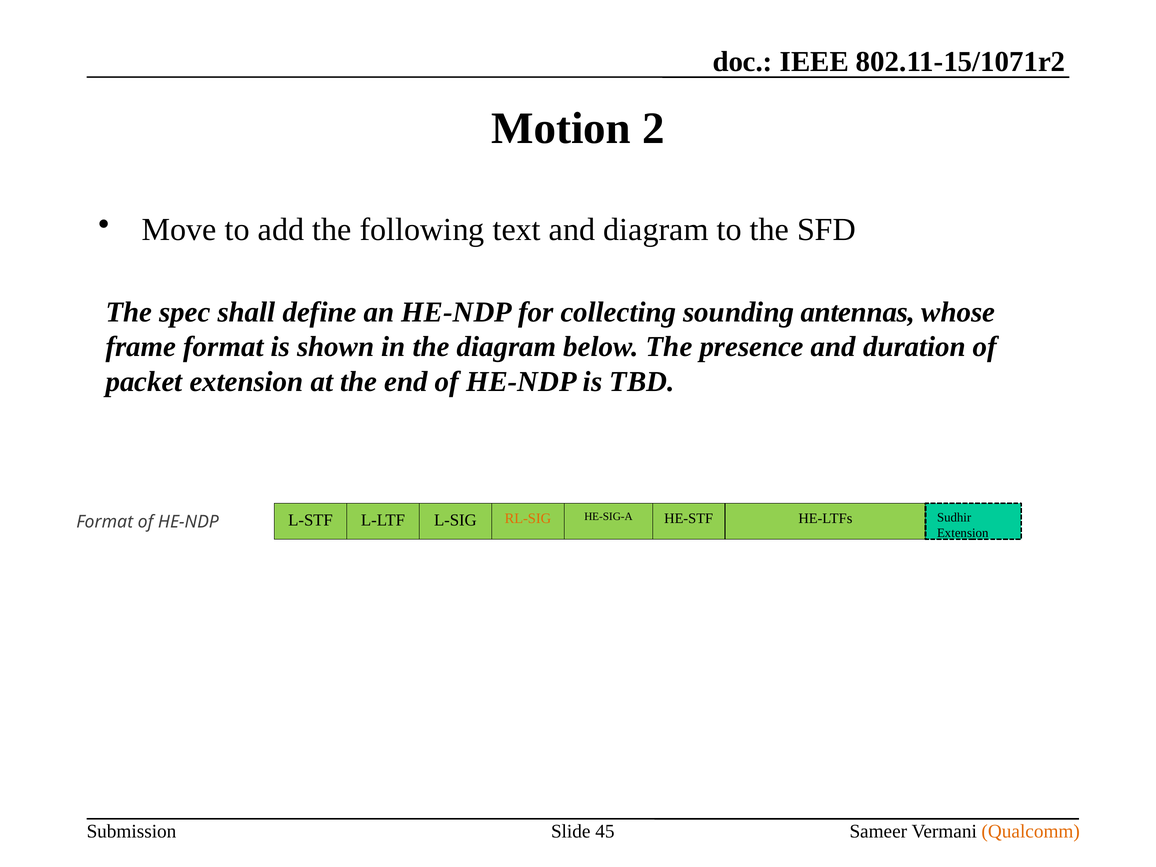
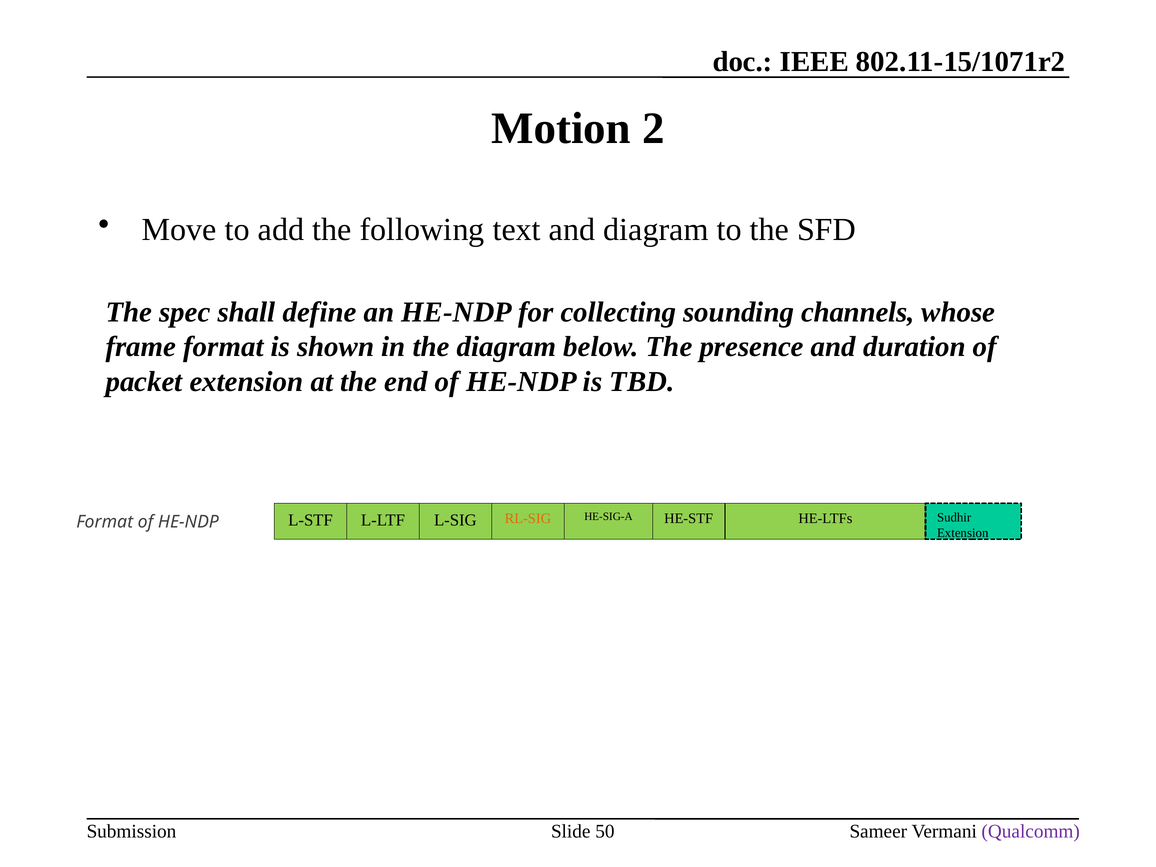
antennas: antennas -> channels (858, 312)
45: 45 -> 50 (605, 832)
Qualcomm colour: orange -> purple (1031, 832)
